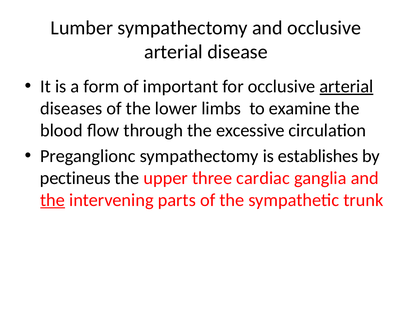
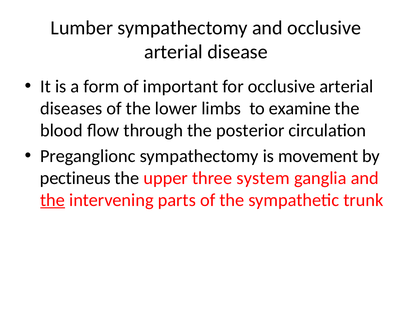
arterial underline: present -> none (346, 86)
excessive: excessive -> posterior (250, 130)
establishes: establishes -> movement (318, 156)
cardiac: cardiac -> system (263, 178)
